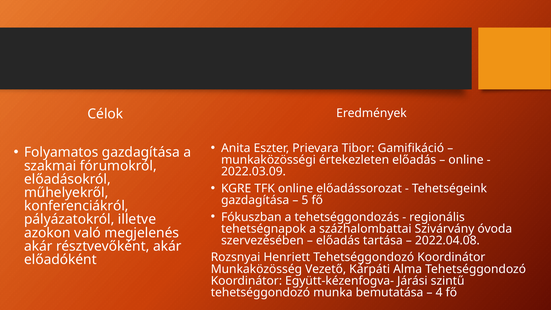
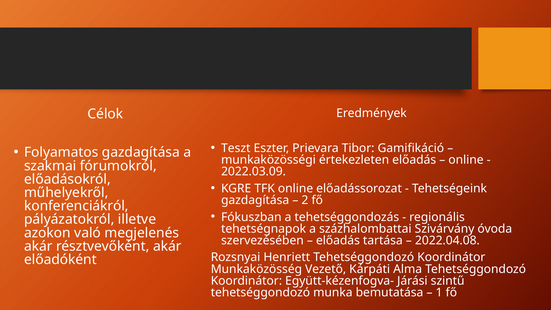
Anita: Anita -> Teszt (236, 148)
5: 5 -> 2 (305, 200)
4: 4 -> 1 (439, 292)
